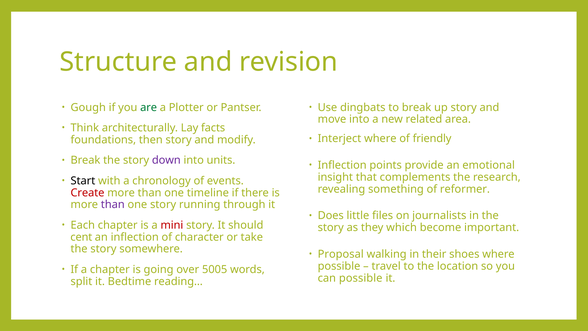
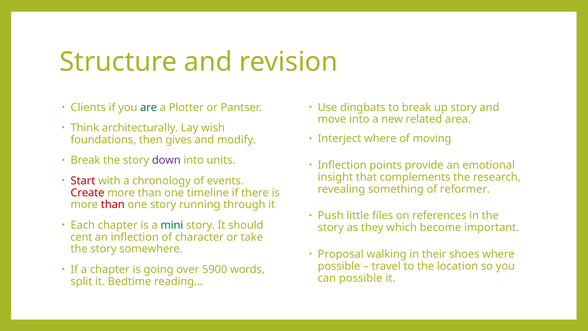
Gough: Gough -> Clients (88, 107)
facts: facts -> wish (213, 128)
friendly: friendly -> moving (432, 138)
then story: story -> gives (179, 140)
Start colour: black -> red (83, 181)
than colour: purple -> red (113, 205)
Does: Does -> Push (331, 216)
journalists: journalists -> references (439, 216)
mini colour: red -> green (172, 225)
5005: 5005 -> 5900 (215, 269)
